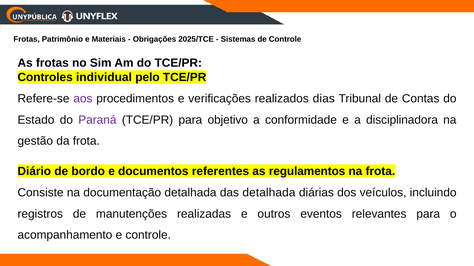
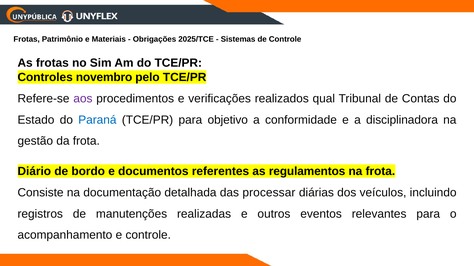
individual: individual -> novembro (104, 77)
dias: dias -> qual (324, 99)
Paraná colour: purple -> blue (97, 120)
das detalhada: detalhada -> processar (269, 193)
